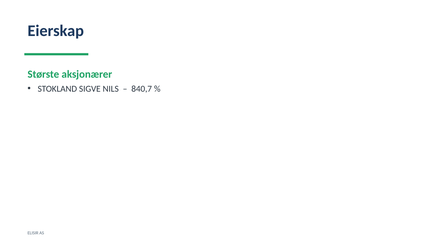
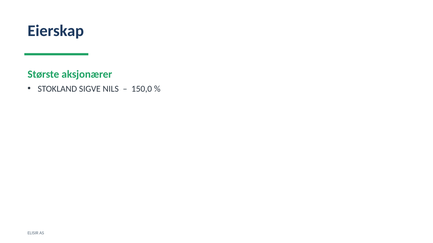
840,7: 840,7 -> 150,0 (142, 89)
